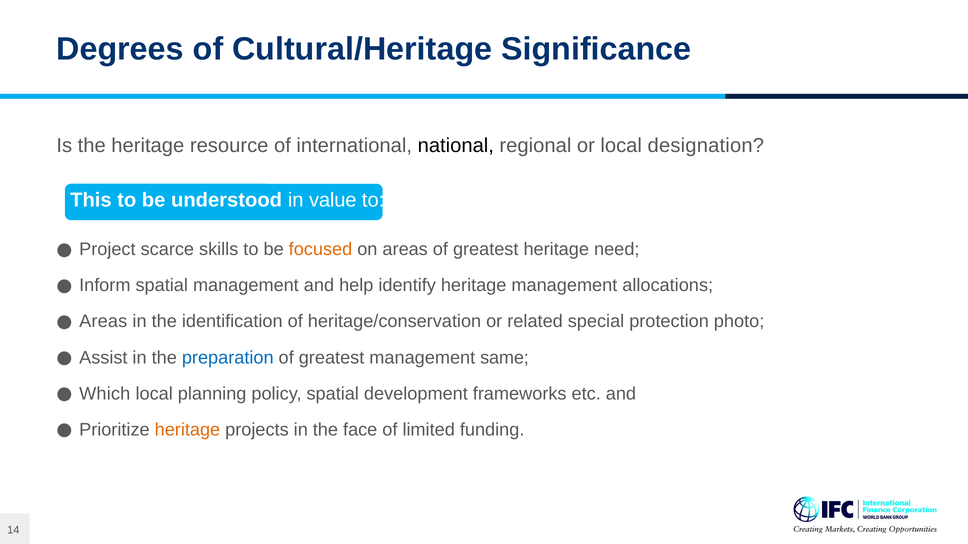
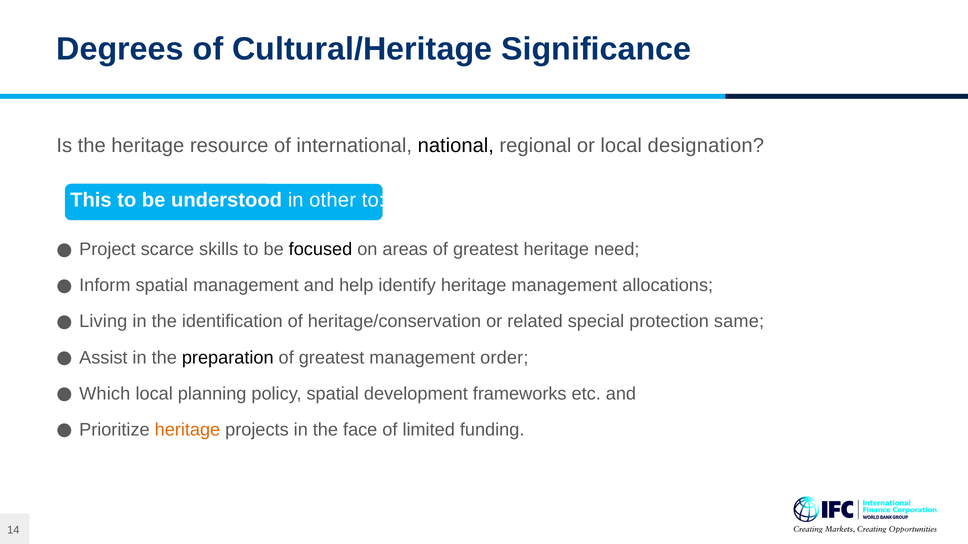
value: value -> other (333, 200)
focused colour: orange -> black (321, 250)
Areas: Areas -> Living (103, 322)
photo: photo -> same (739, 322)
preparation colour: blue -> black (228, 358)
same: same -> order (504, 358)
